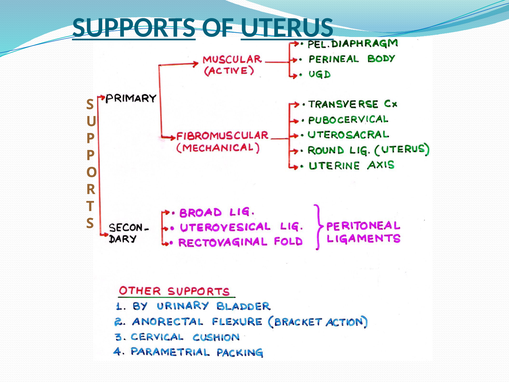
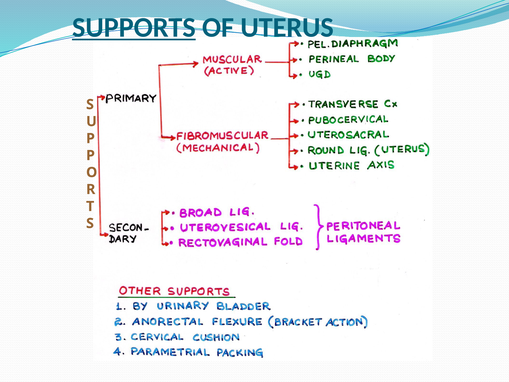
UTERUS underline: present -> none (287, 27)
